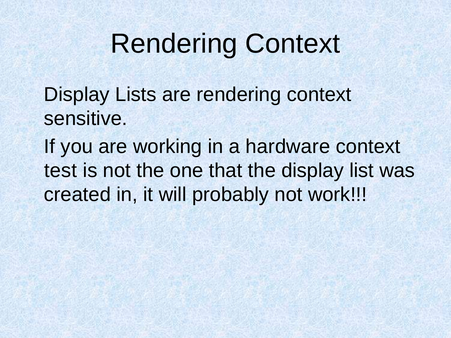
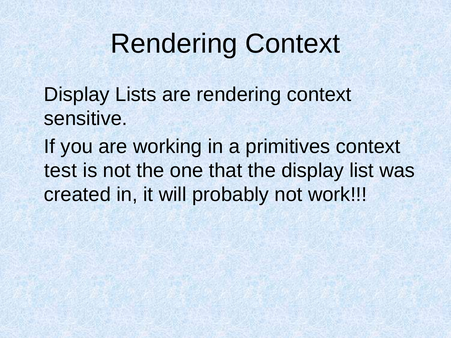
hardware: hardware -> primitives (288, 147)
